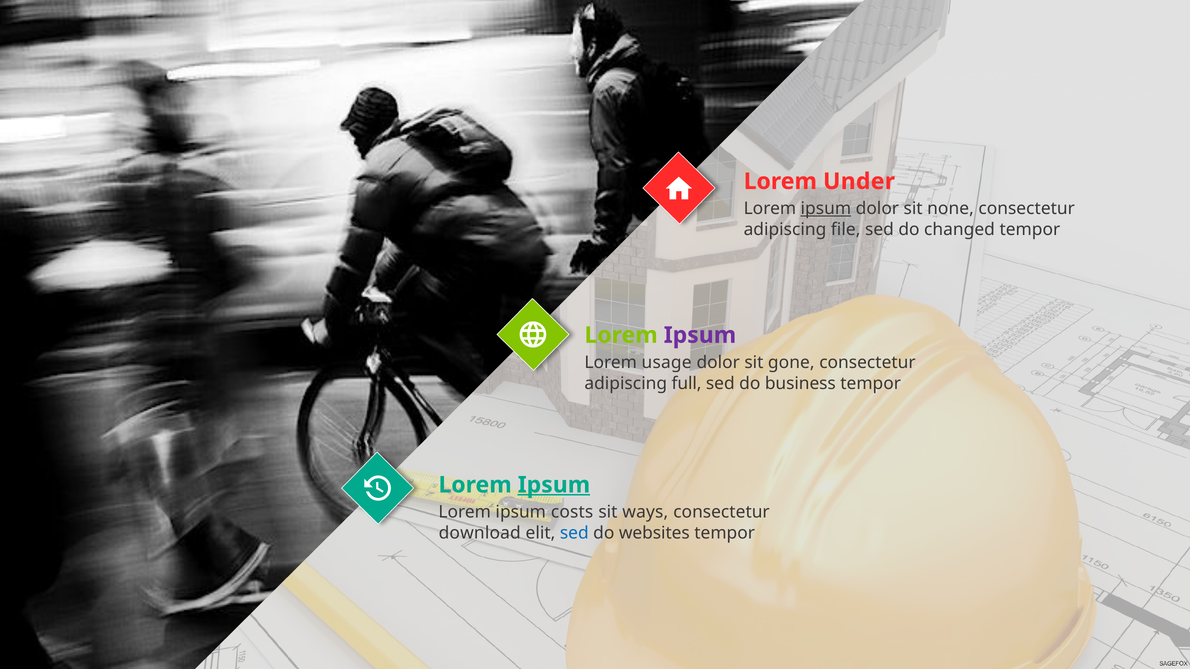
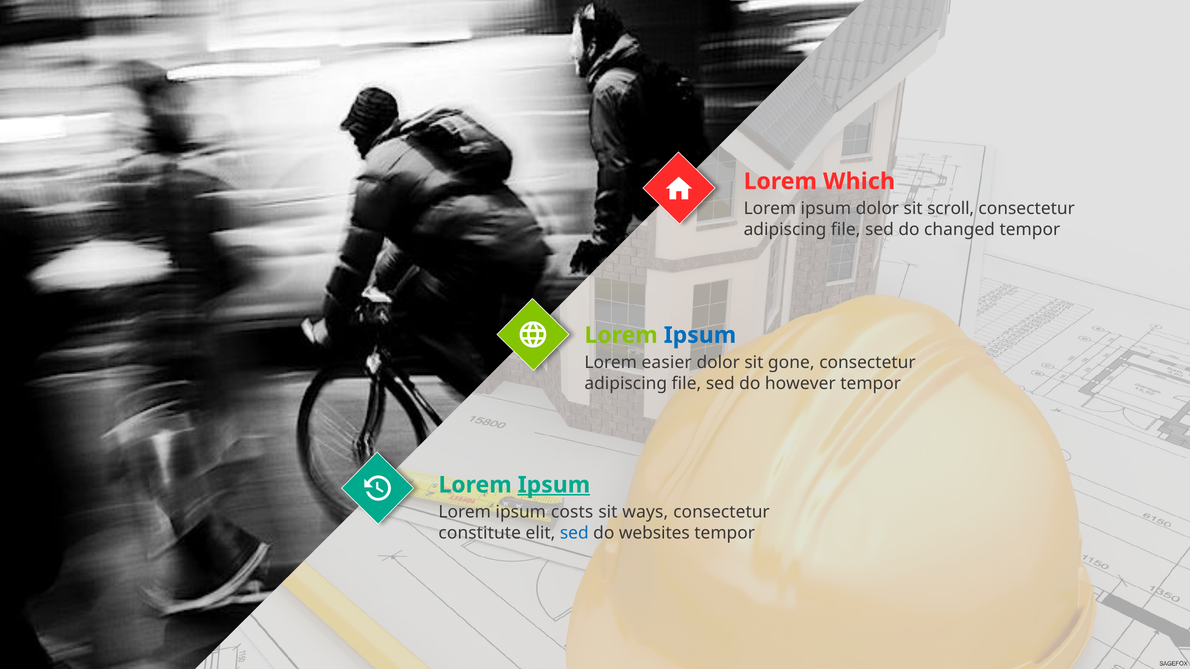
Under: Under -> Which (859, 182)
ipsum underline: present -> none (826, 209)
none: none -> scroll (951, 209)
Ipsum colour: purple -> blue (700, 335)
usage: usage -> easier (667, 363)
full: full -> file (686, 383)
business: business -> however (800, 383)
download: download -> constitute (480, 533)
